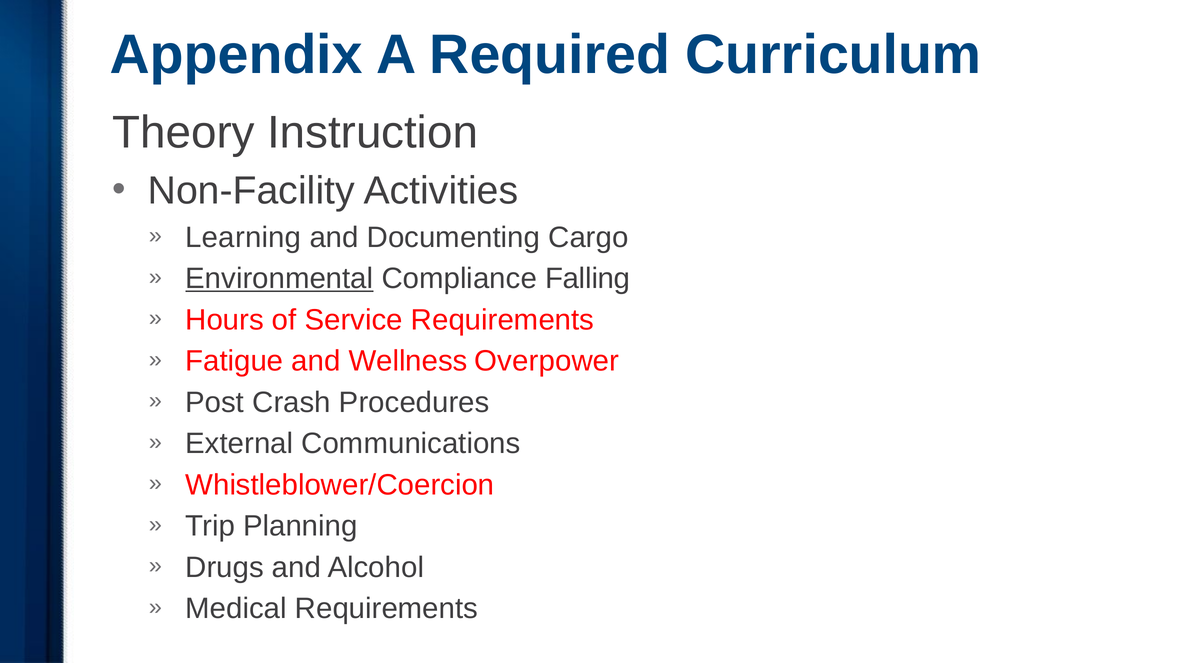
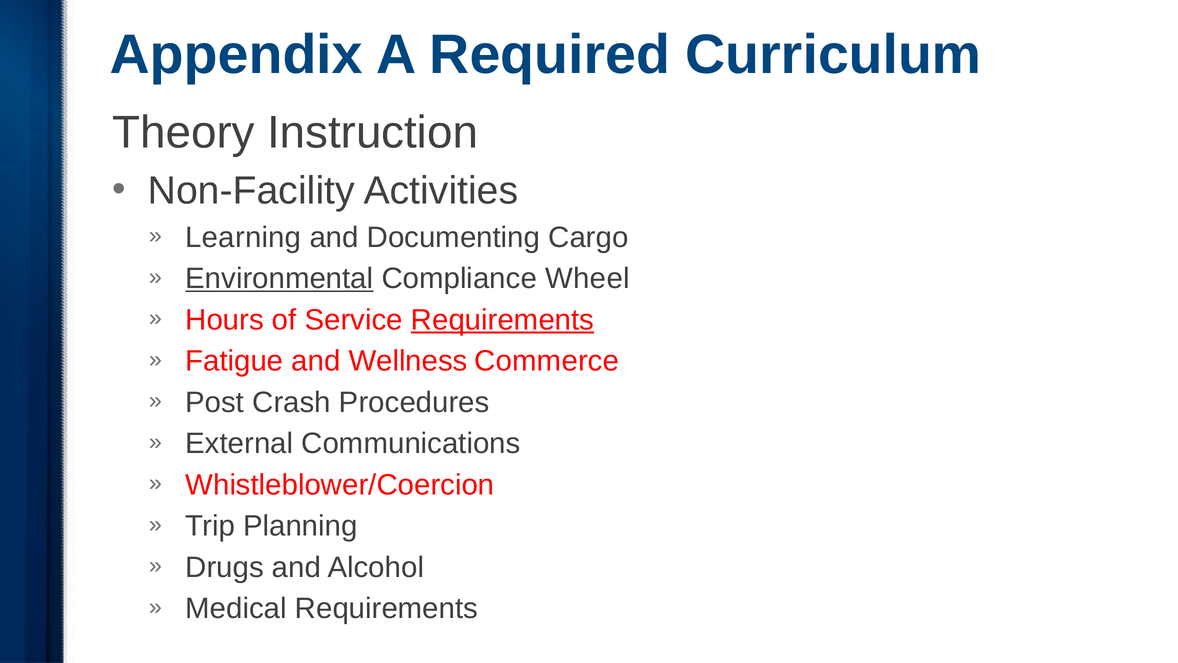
Falling: Falling -> Wheel (587, 278)
Requirements underline: none -> present (503, 320)
Overpower: Overpower -> Commerce (547, 361)
